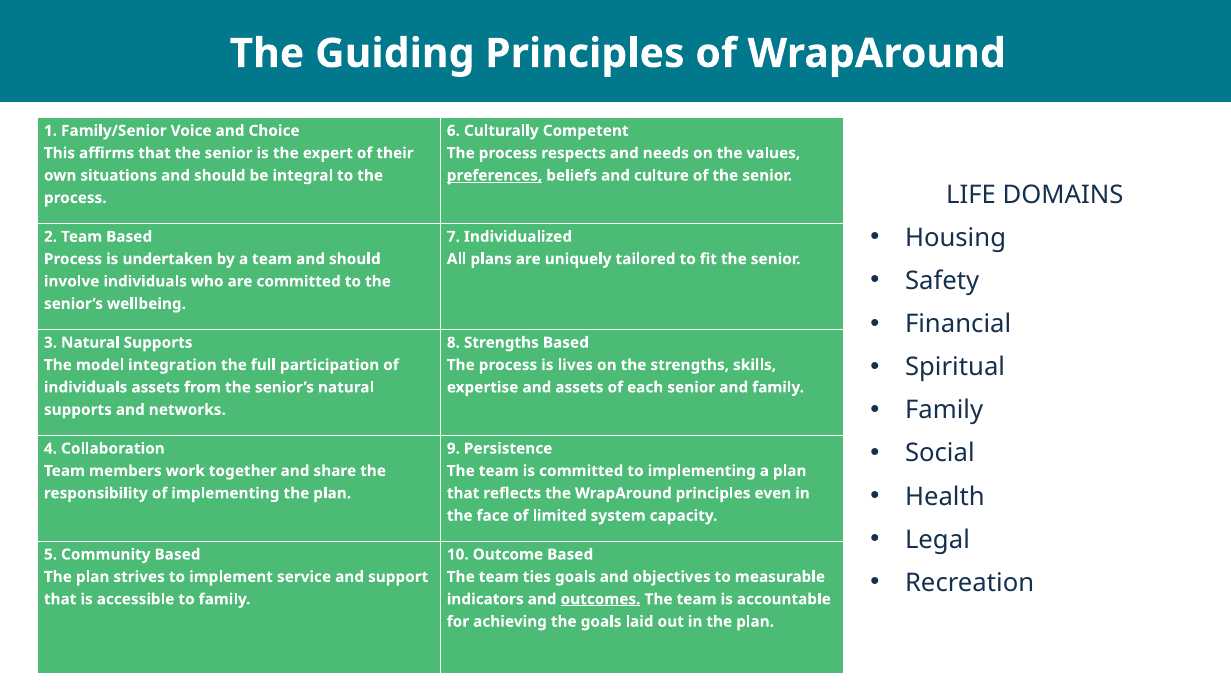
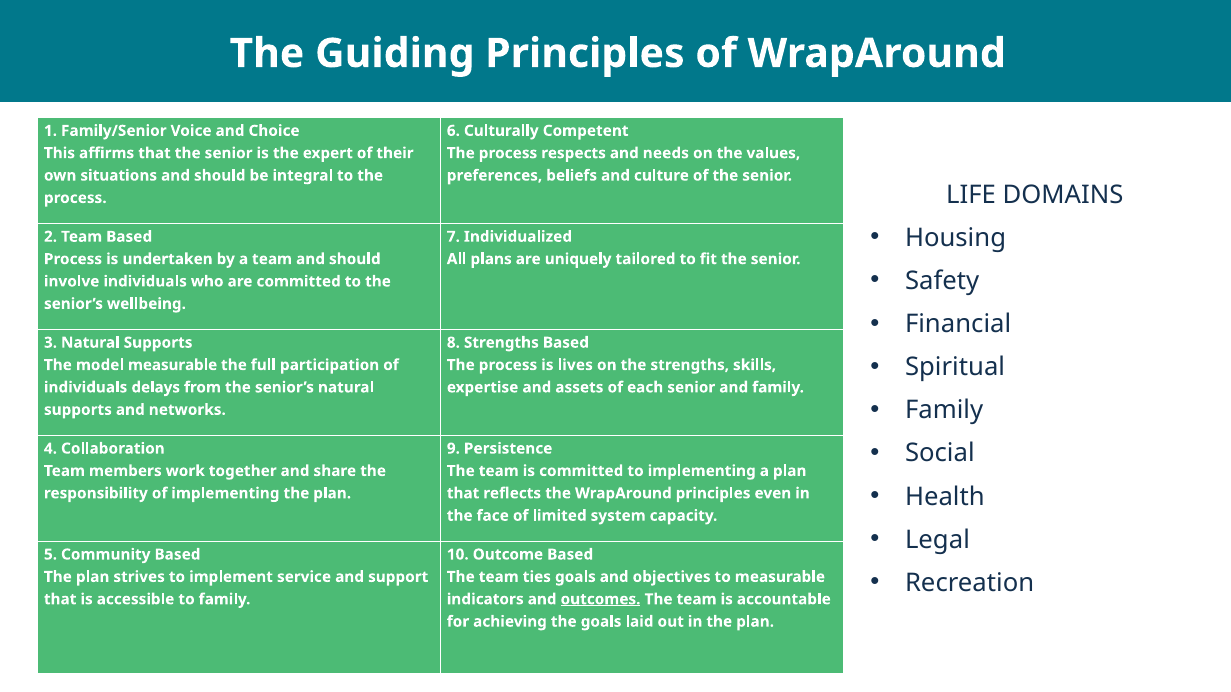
preferences underline: present -> none (495, 176)
model integration: integration -> measurable (173, 365)
individuals assets: assets -> delays (156, 388)
